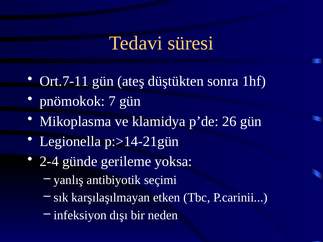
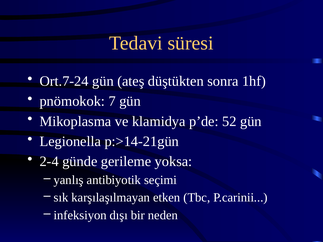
Ort.7-11: Ort.7-11 -> Ort.7-24 (64, 81)
26: 26 -> 52 (229, 121)
